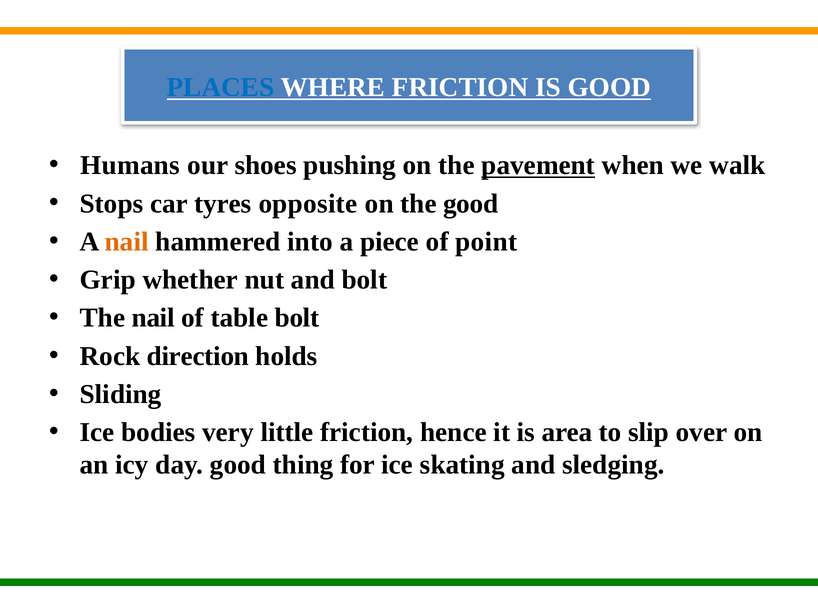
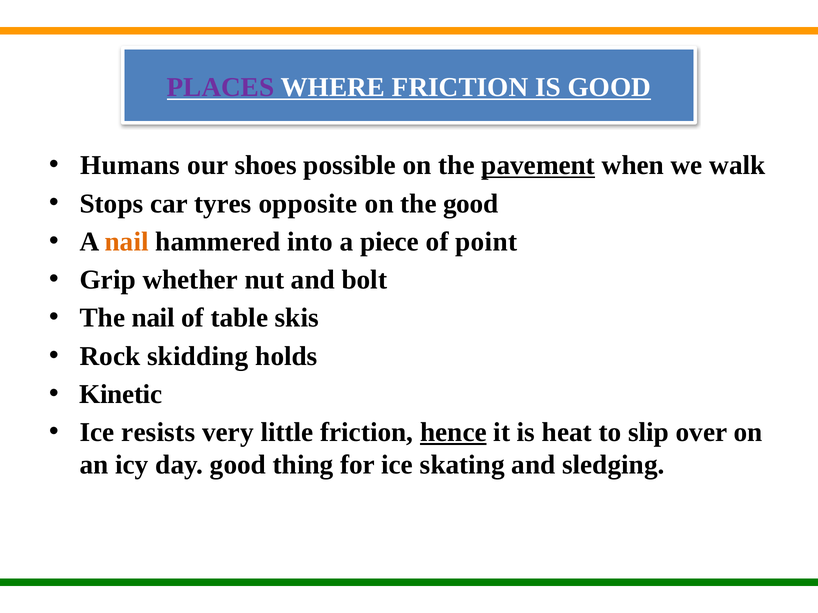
PLACES colour: blue -> purple (221, 87)
pushing: pushing -> possible (350, 166)
table bolt: bolt -> skis (297, 318)
direction: direction -> skidding (198, 356)
Sliding: Sliding -> Kinetic (121, 394)
bodies: bodies -> resists (158, 433)
hence underline: none -> present (453, 433)
area: area -> heat (567, 433)
